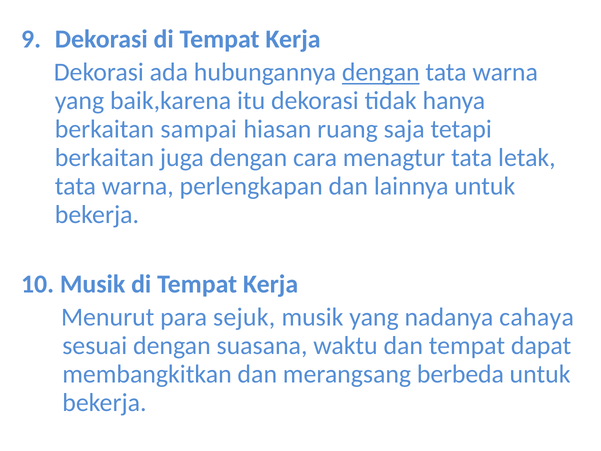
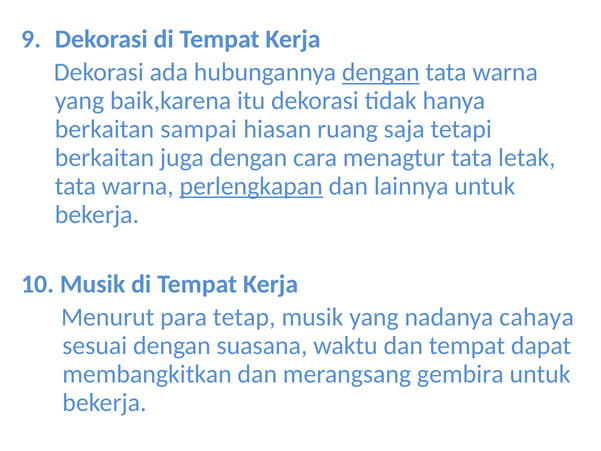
perlengkapan underline: none -> present (251, 186)
sejuk: sejuk -> tetap (244, 317)
berbeda: berbeda -> gembira (460, 374)
